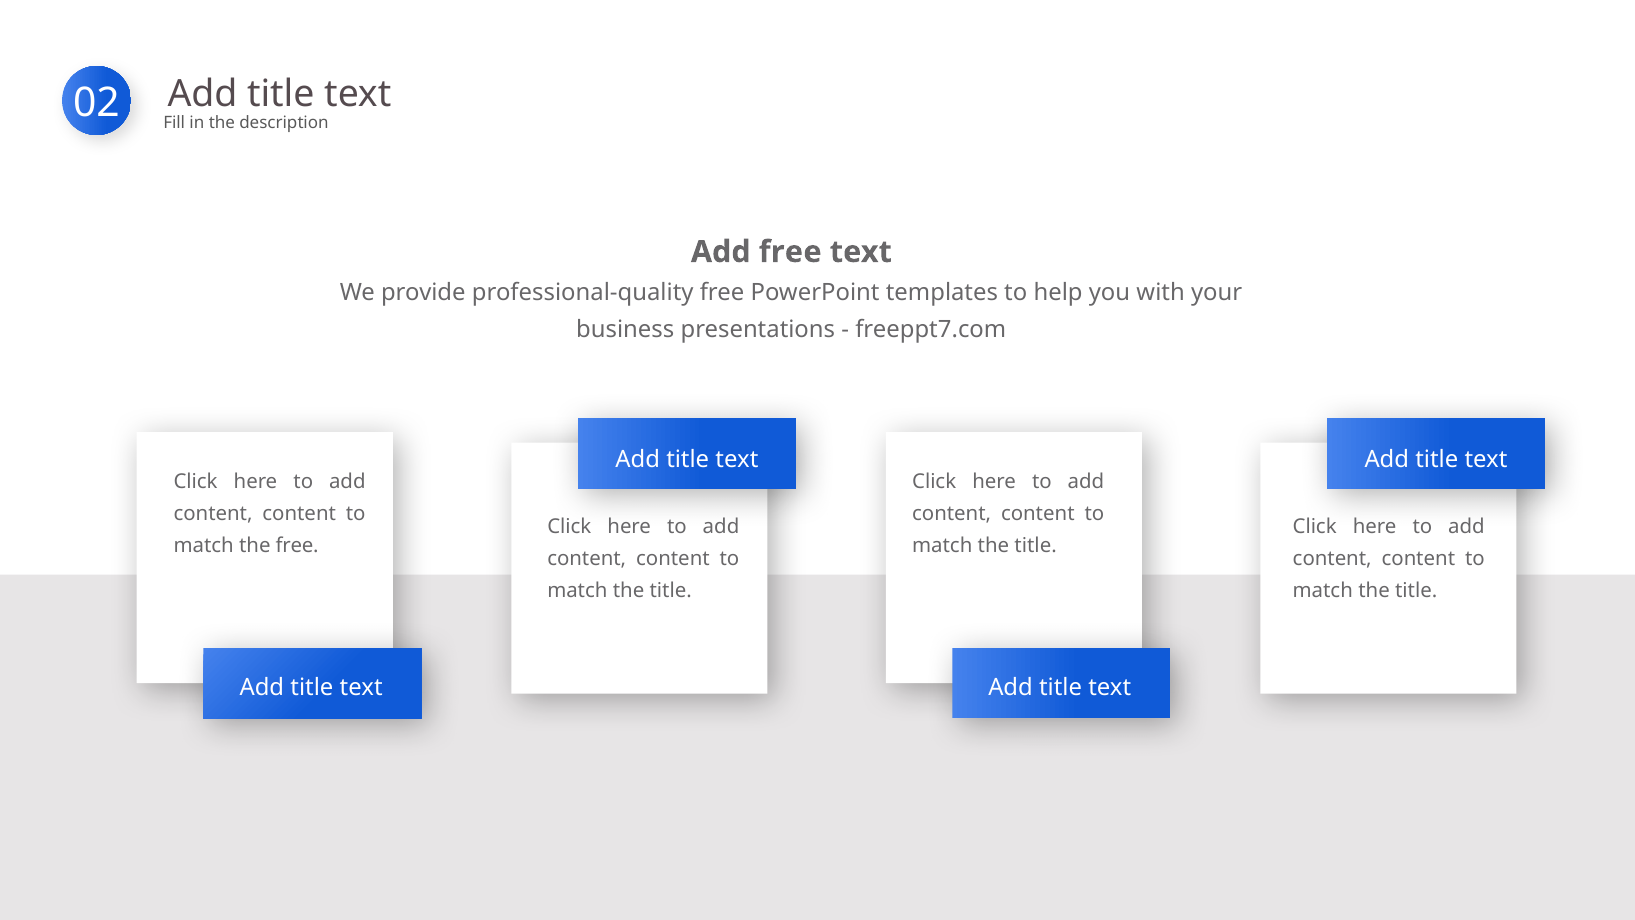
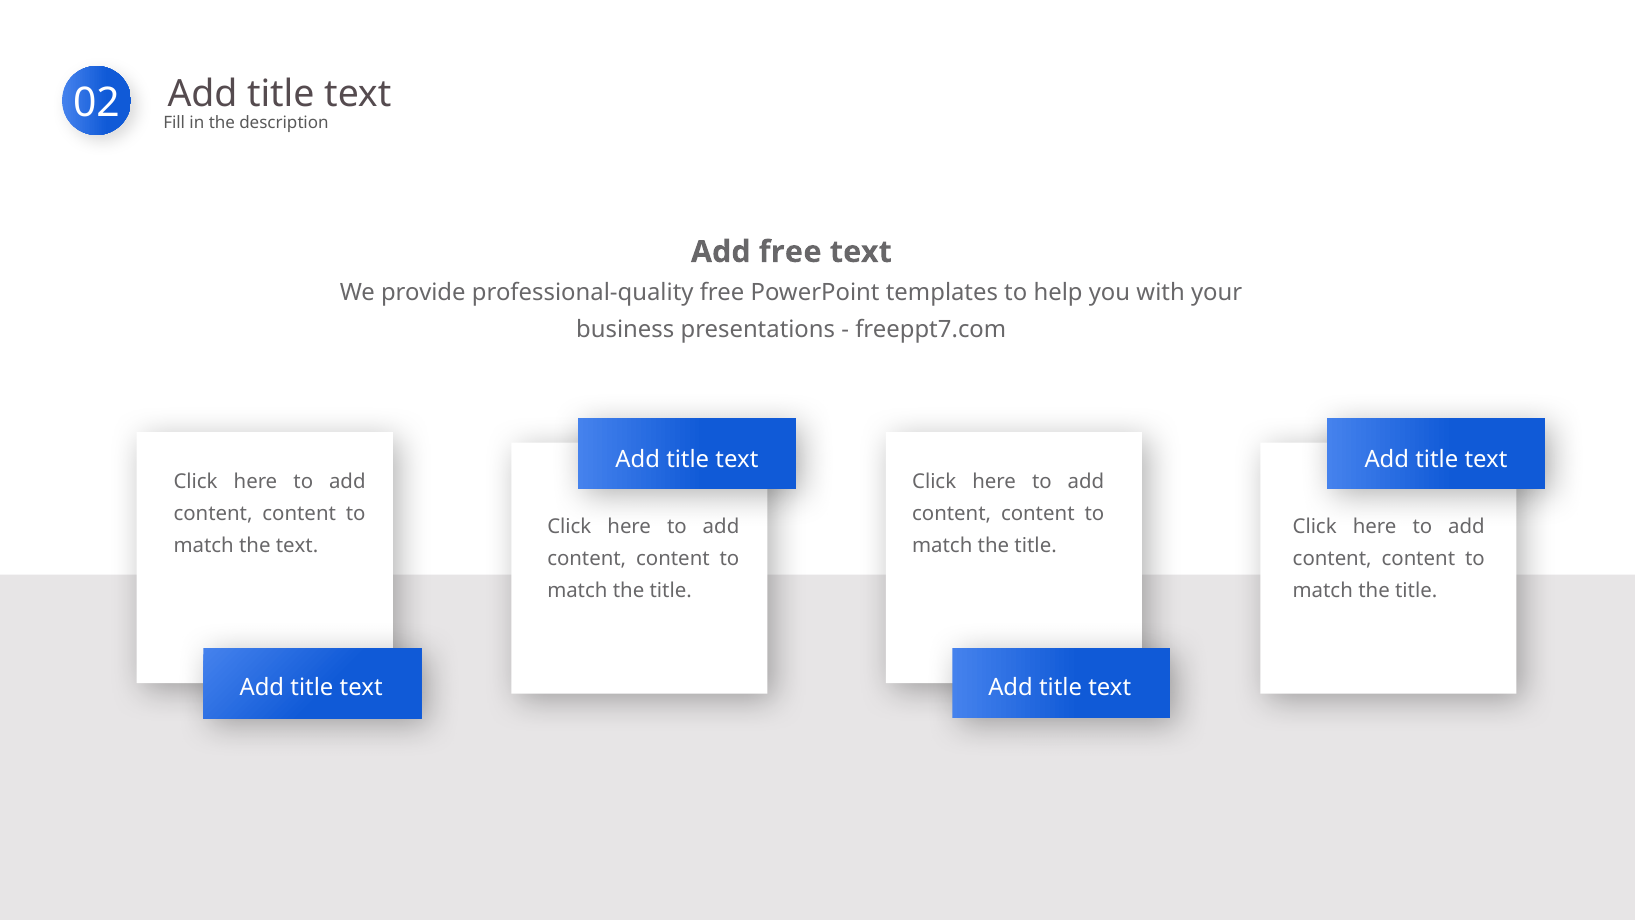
the free: free -> text (297, 546)
